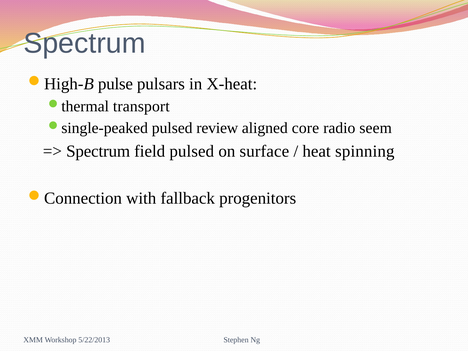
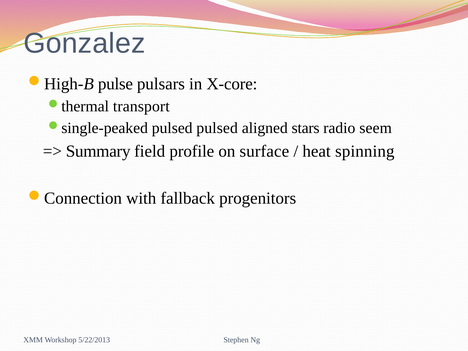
Spectrum: Spectrum -> Gonzalez (84, 43)
X-heat: X-heat -> X-core (232, 84)
pulsed review: review -> pulsed (217, 128)
core: core -> stars (306, 128)
Spectrum: Spectrum -> Summary (98, 151)
field pulsed: pulsed -> profile (192, 151)
